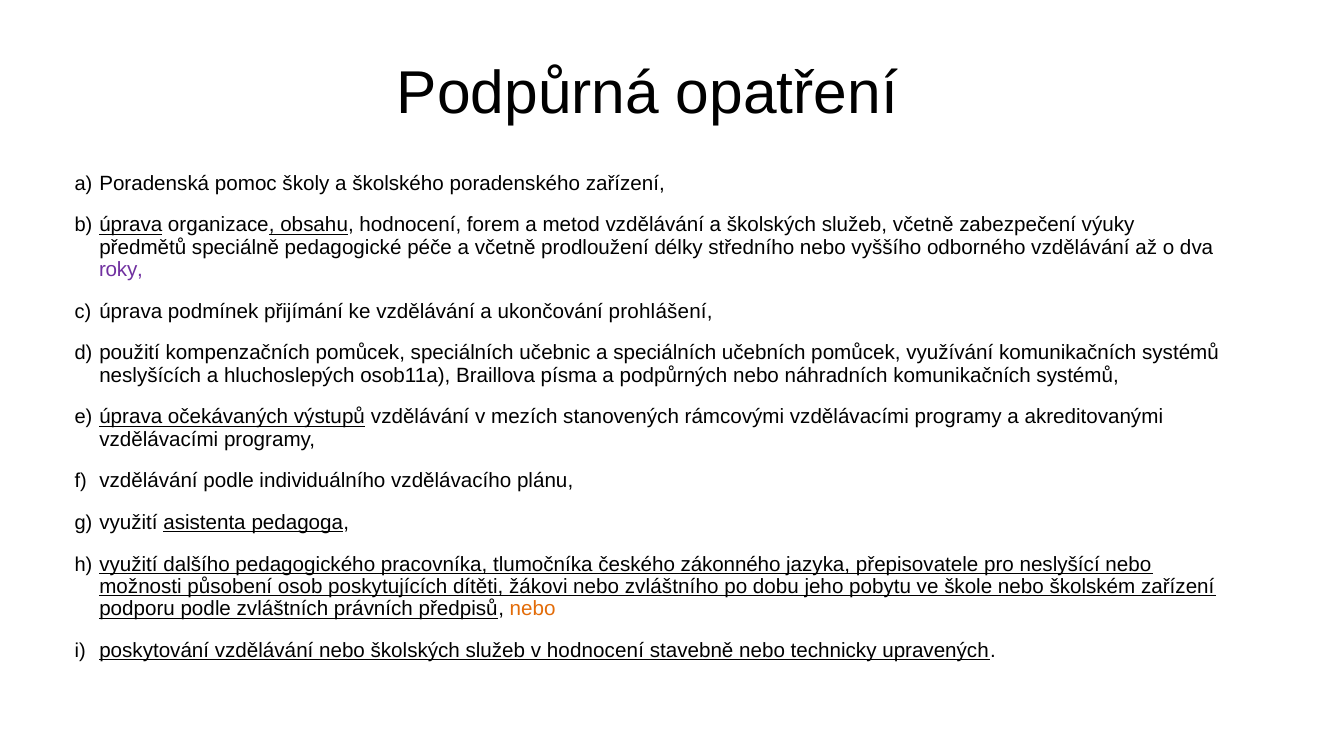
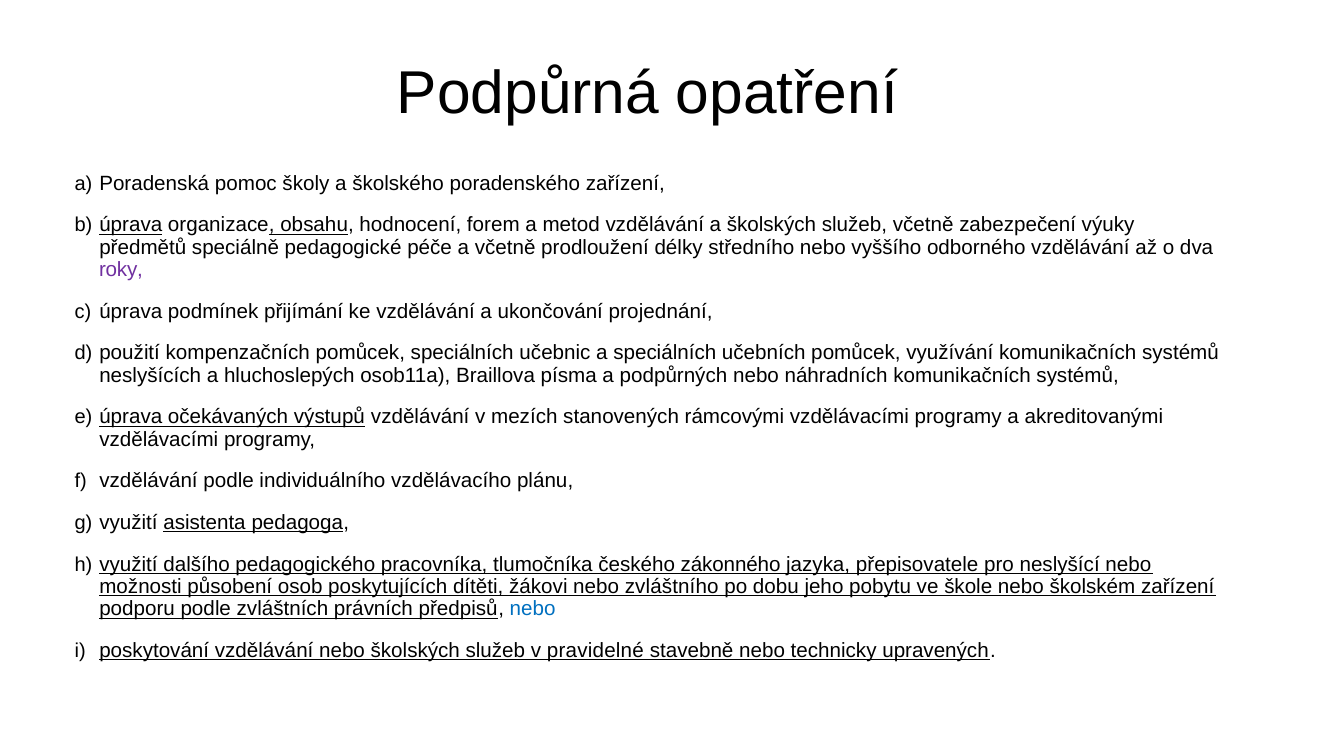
prohlášení: prohlášení -> projednání (661, 312)
nebo colour: orange -> blue (533, 609)
v hodnocení: hodnocení -> pravidelné (595, 651)
